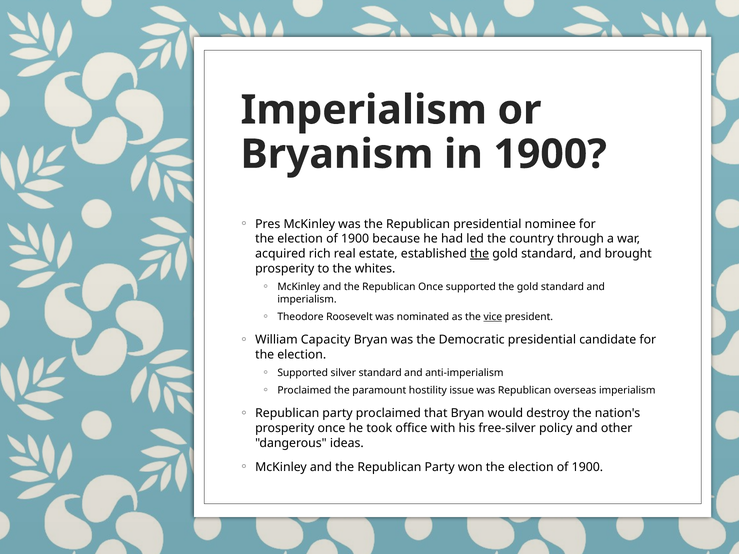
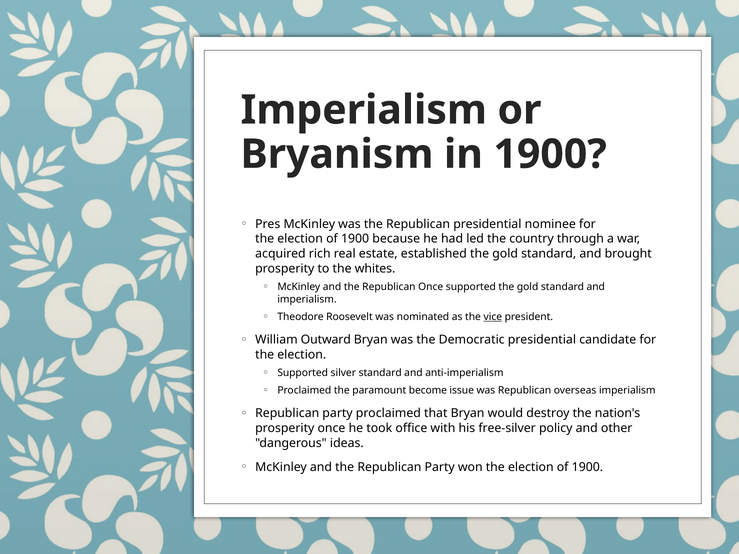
the underline: present -> none (480, 254)
Capacity: Capacity -> Outward (326, 340)
hostility: hostility -> become (428, 391)
